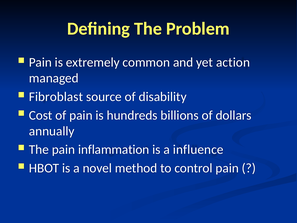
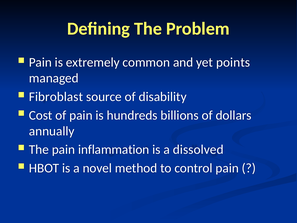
action: action -> points (233, 62)
influence: influence -> dissolved (198, 149)
